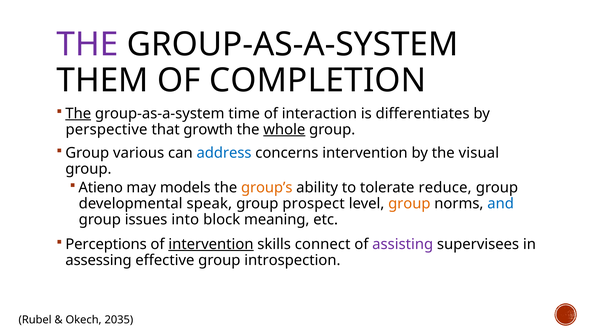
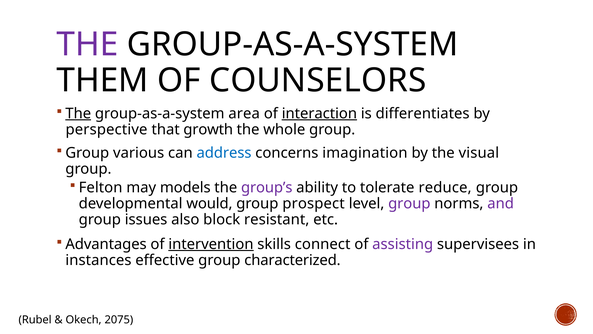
COMPLETION: COMPLETION -> COUNSELORS (318, 80)
time: time -> area (244, 113)
interaction underline: none -> present (319, 113)
whole underline: present -> none (284, 129)
concerns intervention: intervention -> imagination (365, 153)
Atieno: Atieno -> Felton (101, 187)
group’s colour: orange -> purple (267, 187)
speak: speak -> would (209, 203)
group colour: orange -> purple (409, 203)
and colour: blue -> purple (501, 203)
into: into -> also (185, 219)
meaning: meaning -> resistant (277, 219)
Perceptions: Perceptions -> Advantages (106, 244)
assessing: assessing -> instances (98, 260)
introspection: introspection -> characterized (292, 260)
2035: 2035 -> 2075 (119, 319)
